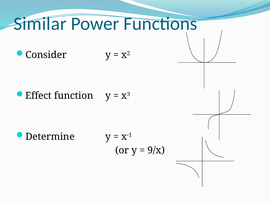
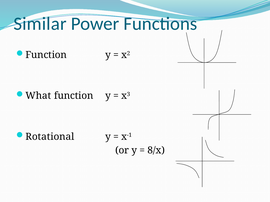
Consider: Consider -> Function (46, 55)
Effect: Effect -> What (38, 96)
Determine: Determine -> Rotational (50, 137)
9/x: 9/x -> 8/x (156, 151)
